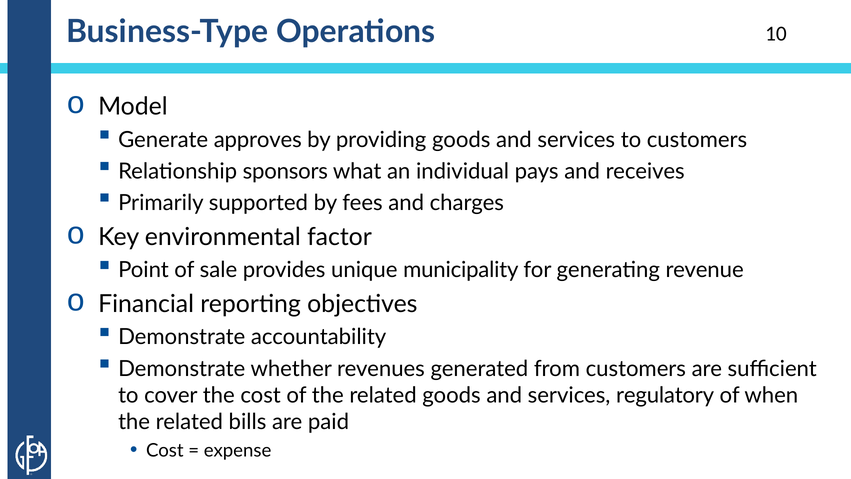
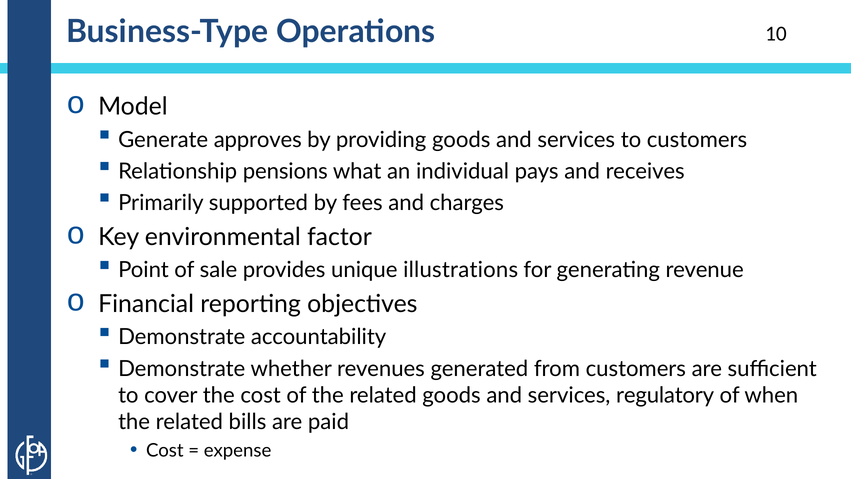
sponsors: sponsors -> pensions (285, 171)
municipality: municipality -> illustrations (461, 270)
